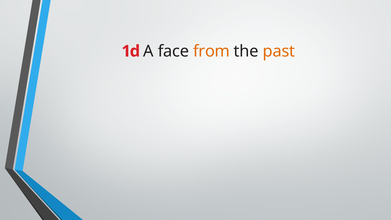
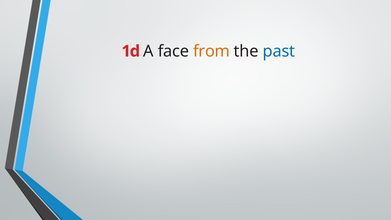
past colour: orange -> blue (279, 51)
